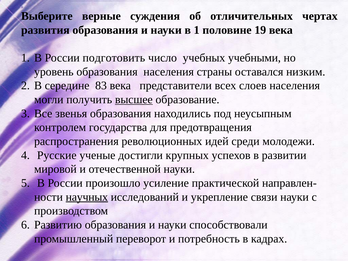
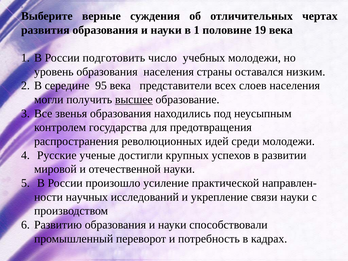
учебных учебными: учебными -> молодежи (254, 58)
83: 83 -> 95 (101, 86)
научных underline: present -> none (87, 197)
